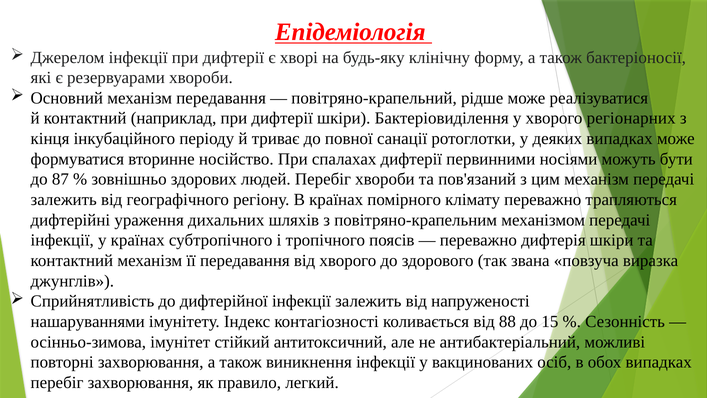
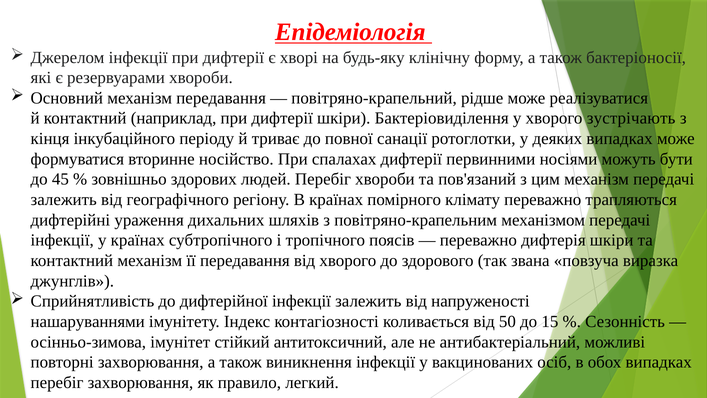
регіонарних: регіонарних -> зустрічають (631, 118)
87: 87 -> 45 (60, 179)
88: 88 -> 50 (507, 321)
